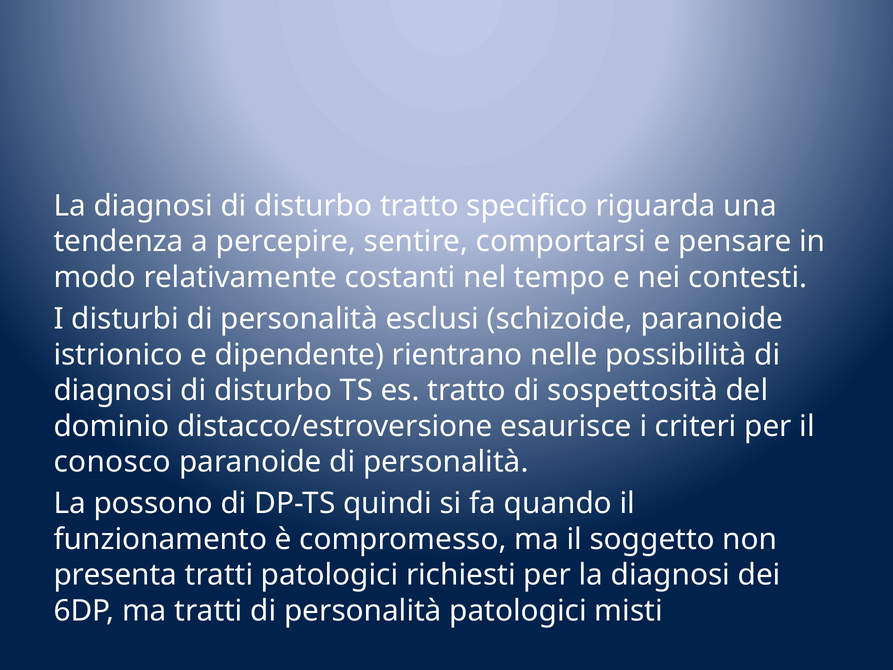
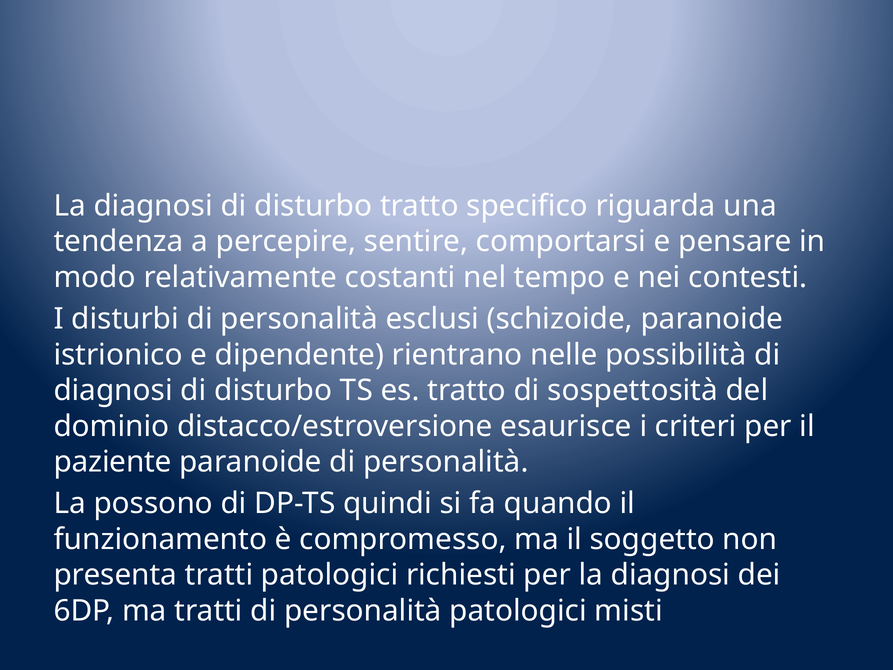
conosco: conosco -> paziente (113, 462)
